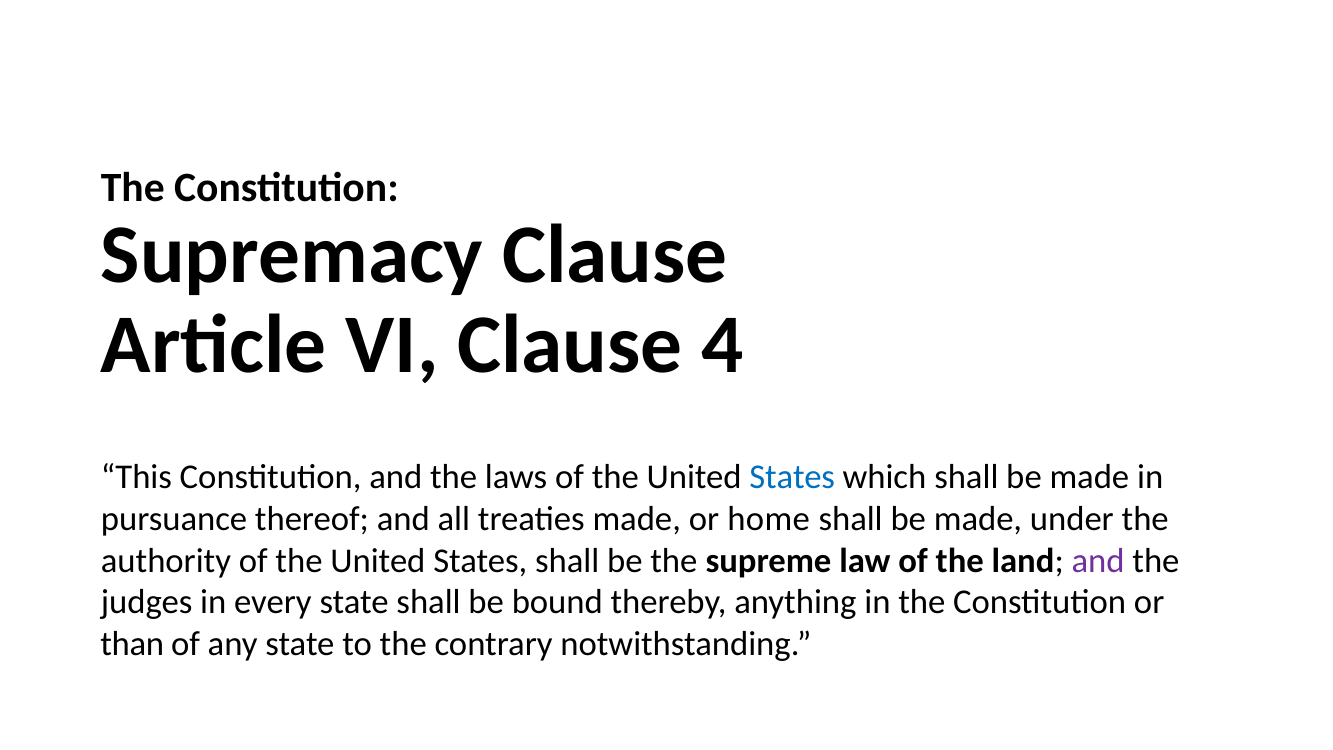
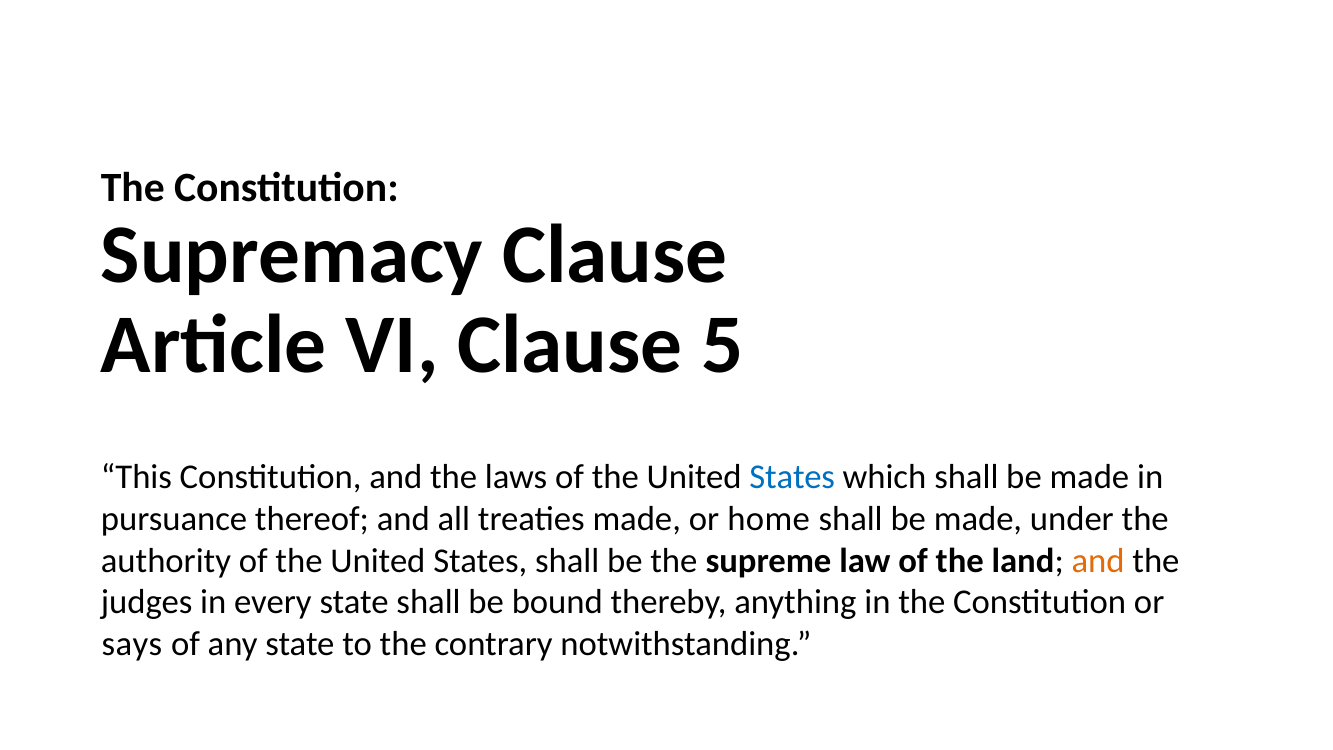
4: 4 -> 5 (722, 345)
and colour: purple -> orange (1098, 561)
than: than -> says (132, 644)
